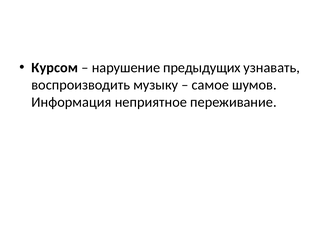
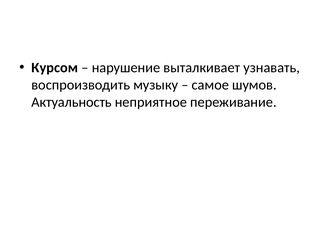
предыдущих: предыдущих -> выталкивает (202, 68)
Информация: Информация -> Актуальность (72, 102)
